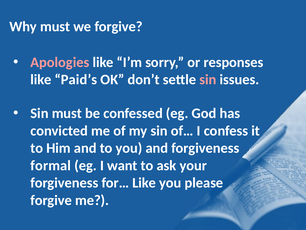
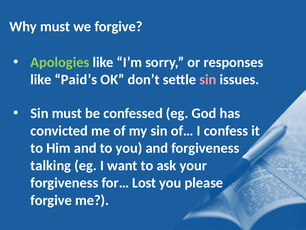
Apologies colour: pink -> light green (60, 62)
formal: formal -> talking (51, 165)
for… Like: Like -> Lost (144, 183)
